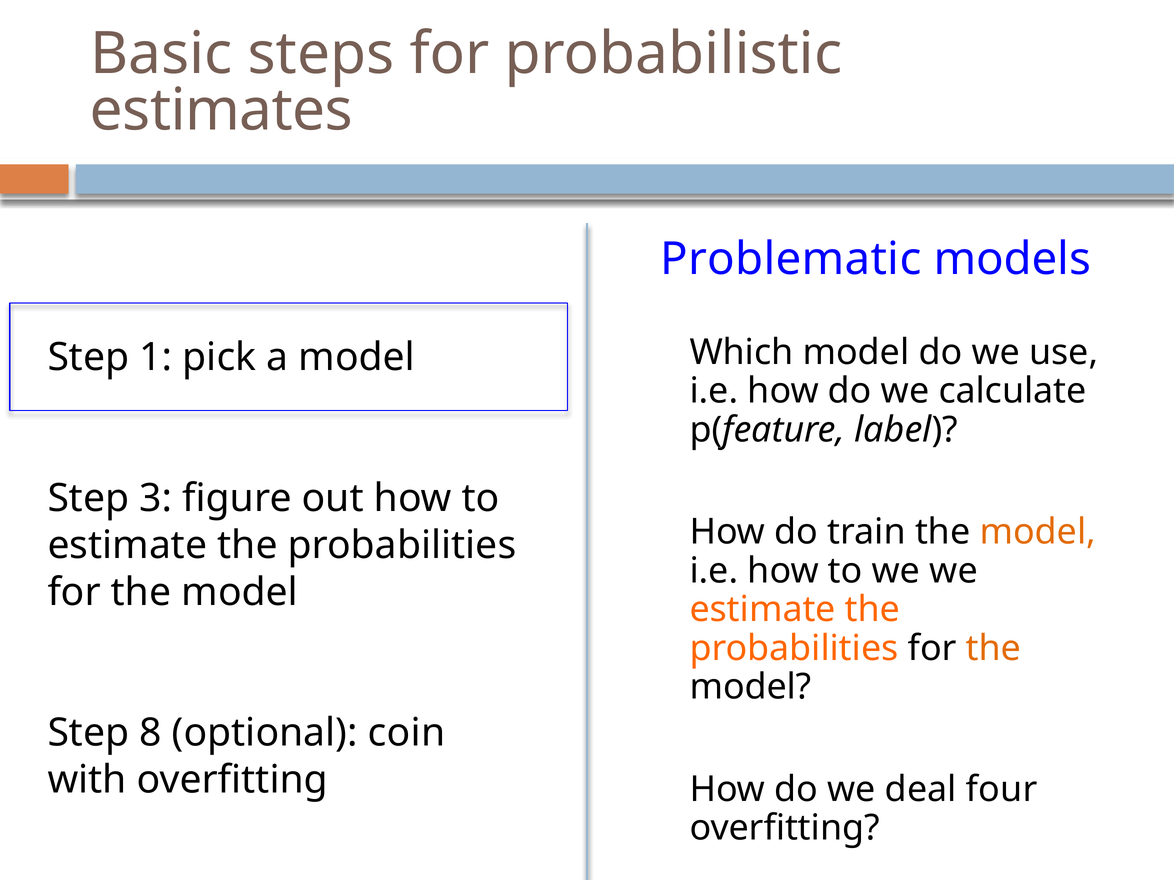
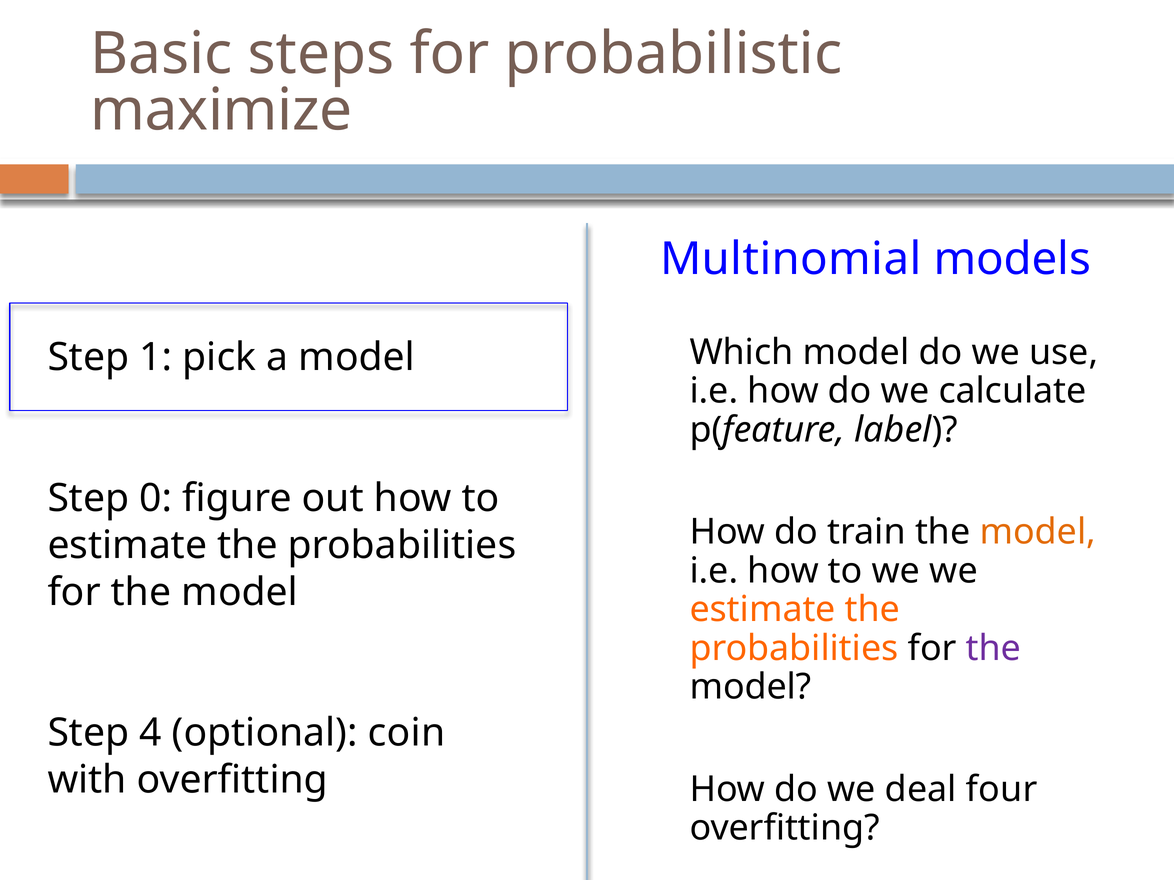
estimates: estimates -> maximize (221, 110)
Problematic: Problematic -> Multinomial (791, 260)
3: 3 -> 0 (156, 499)
the colour: orange -> purple (993, 649)
8: 8 -> 4 (150, 733)
